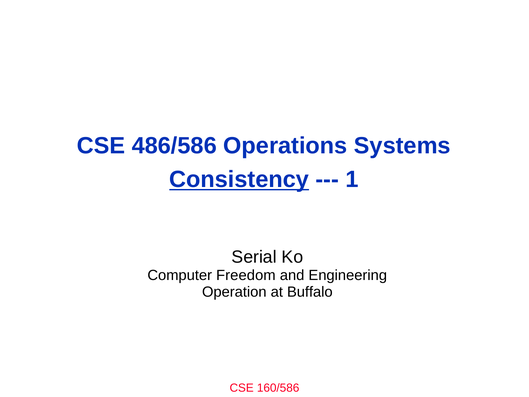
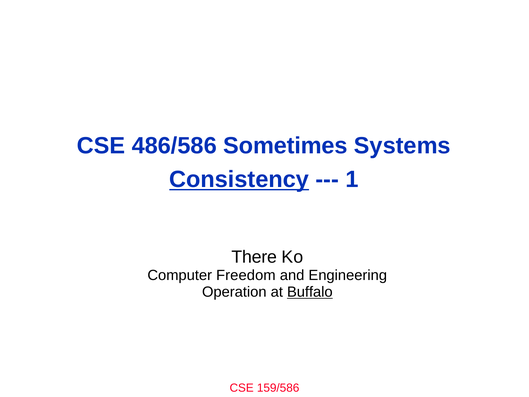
Operations: Operations -> Sometimes (285, 146)
Serial: Serial -> There (254, 257)
Buffalo underline: none -> present (310, 292)
160/586: 160/586 -> 159/586 (278, 388)
